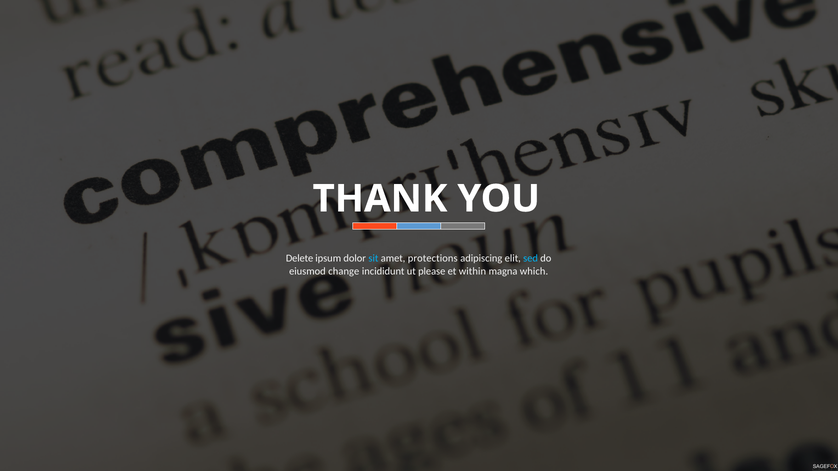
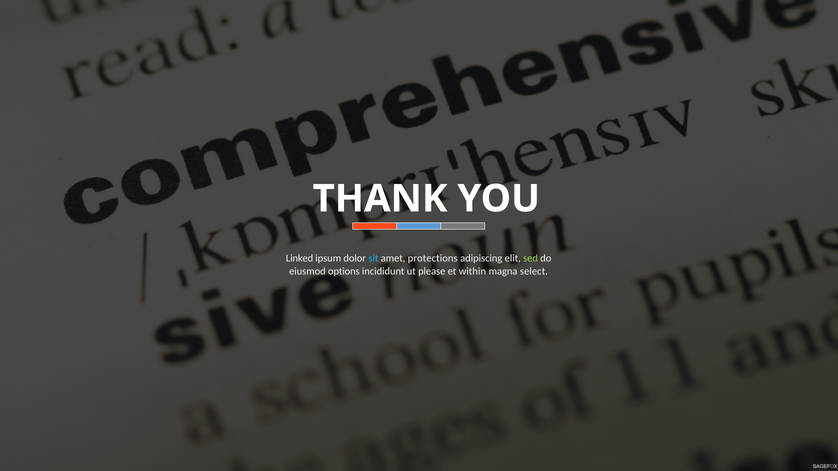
Delete: Delete -> Linked (300, 259)
sed colour: light blue -> light green (531, 259)
change: change -> options (344, 271)
which: which -> select (534, 271)
